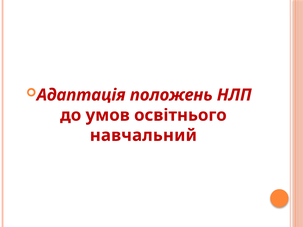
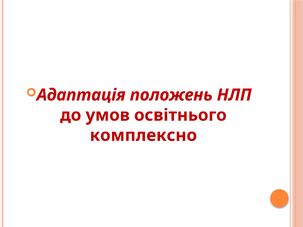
навчальний: навчальний -> комплексно (143, 135)
